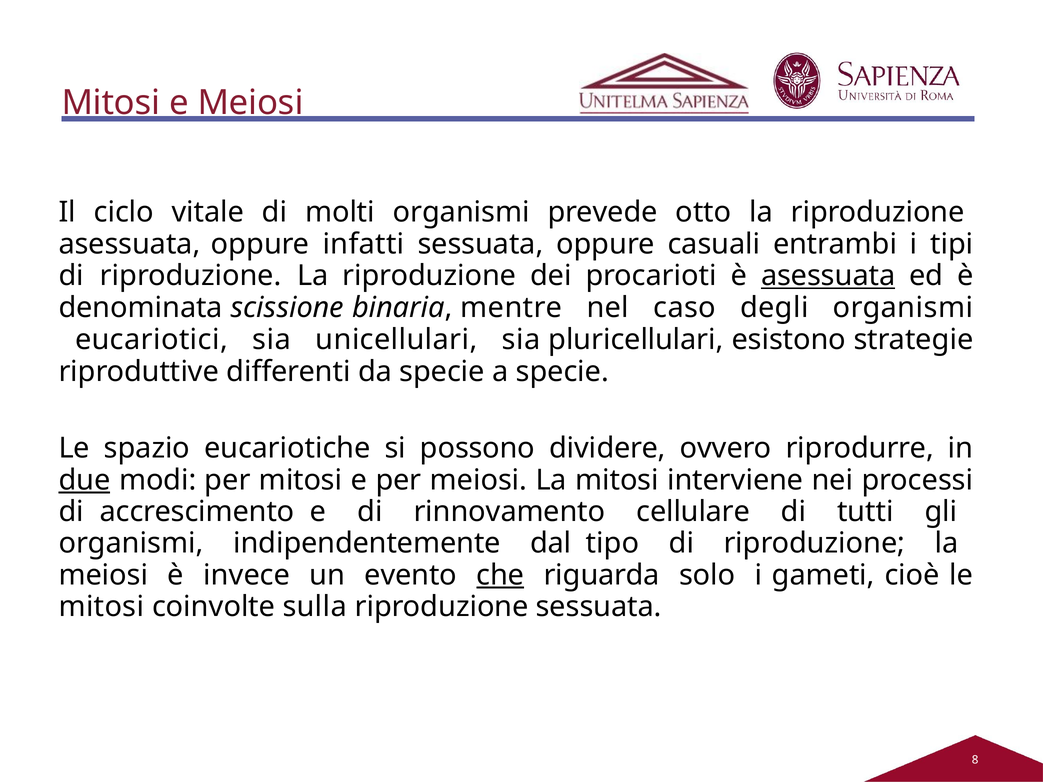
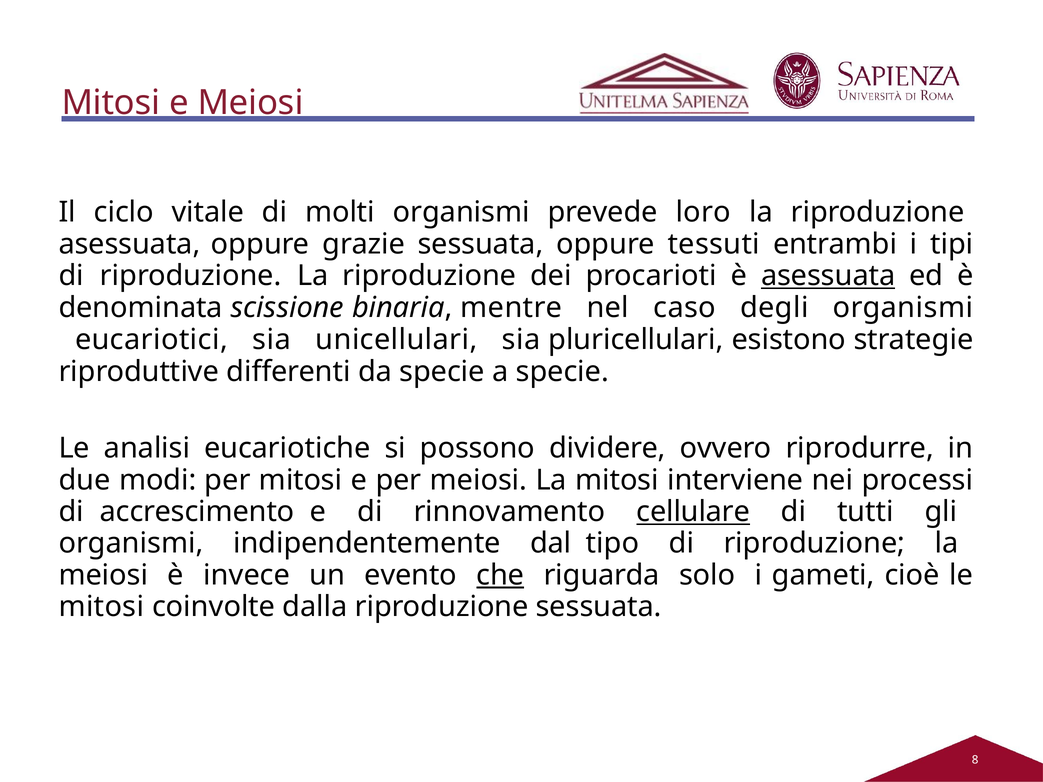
otto: otto -> loro (703, 212)
infatti: infatti -> grazie (364, 244)
casuali: casuali -> tessuti (714, 244)
spazio: spazio -> analisi (147, 449)
due underline: present -> none (84, 480)
cellulare underline: none -> present (693, 512)
sulla: sulla -> dalla (315, 607)
